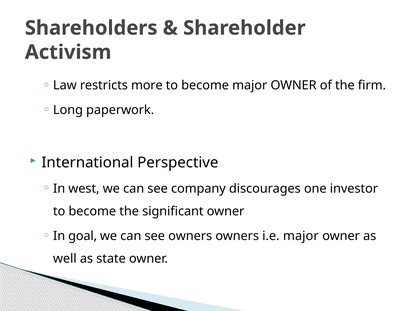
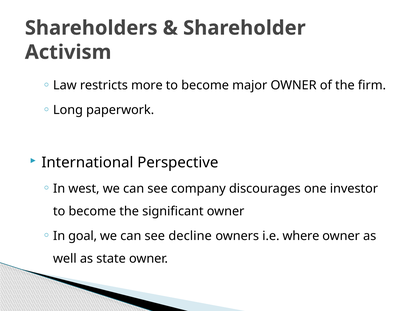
see owners: owners -> decline (190, 236)
i.e major: major -> where (301, 236)
